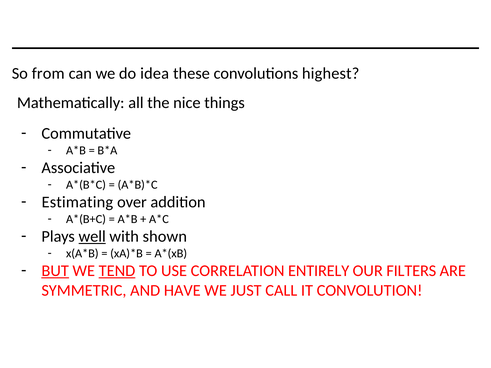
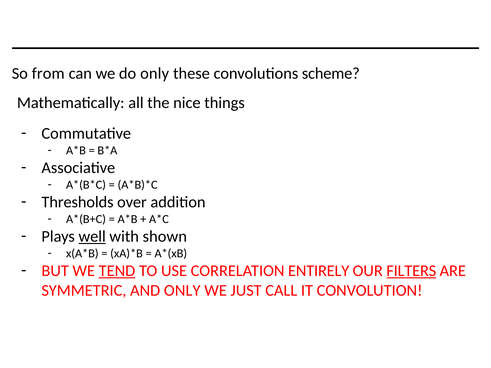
do idea: idea -> only (155, 74)
highest: highest -> scheme (331, 74)
Estimating: Estimating -> Thresholds (78, 202)
BUT underline: present -> none (55, 271)
FILTERS underline: none -> present (411, 271)
AND HAVE: HAVE -> ONLY (182, 291)
